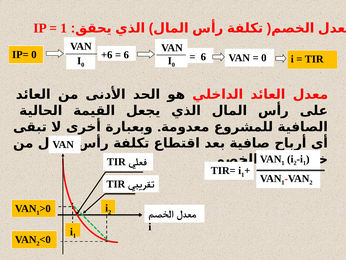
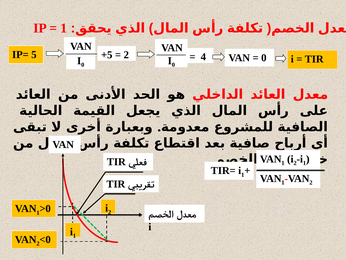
IP= 0: 0 -> 5 (34, 55)
+6: +6 -> +5 (107, 55)
6: 6 -> 2 (126, 55)
6: 6 -> 4 (203, 57)
